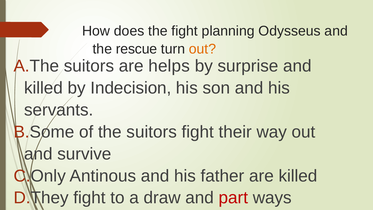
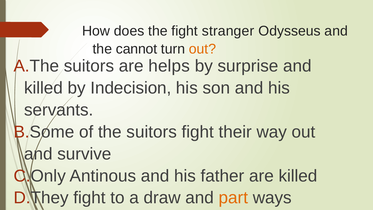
planning: planning -> stranger (228, 31)
rescue: rescue -> cannot (137, 49)
part colour: red -> orange (233, 198)
